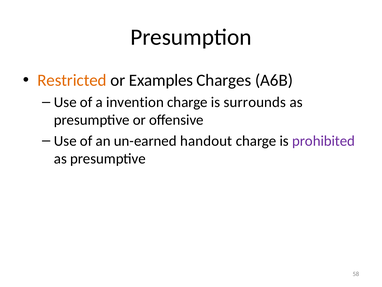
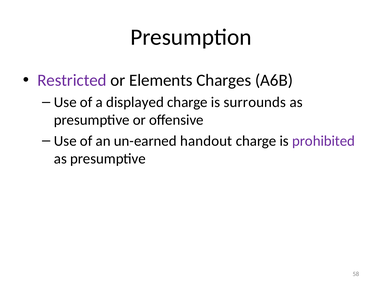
Restricted colour: orange -> purple (72, 80)
Examples: Examples -> Elements (161, 80)
invention: invention -> displayed (135, 102)
